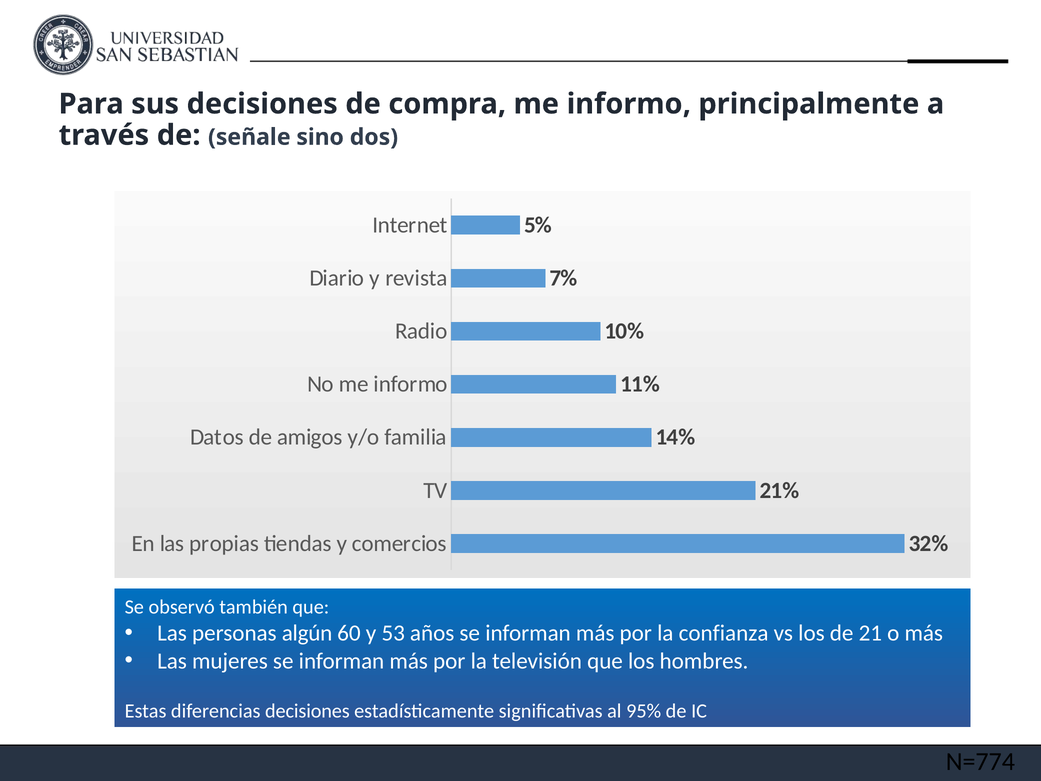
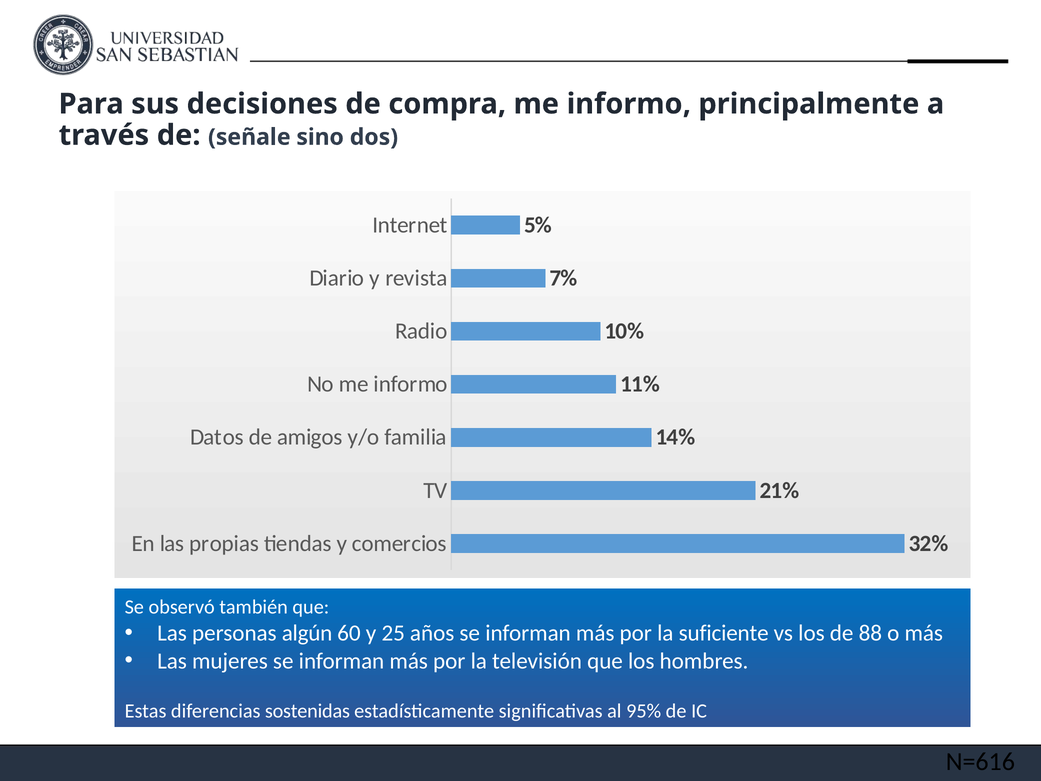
53: 53 -> 25 (393, 633)
confianza: confianza -> suficiente (724, 633)
21: 21 -> 88 (870, 633)
diferencias decisiones: decisiones -> sostenidas (307, 711)
N=774: N=774 -> N=616 (980, 761)
